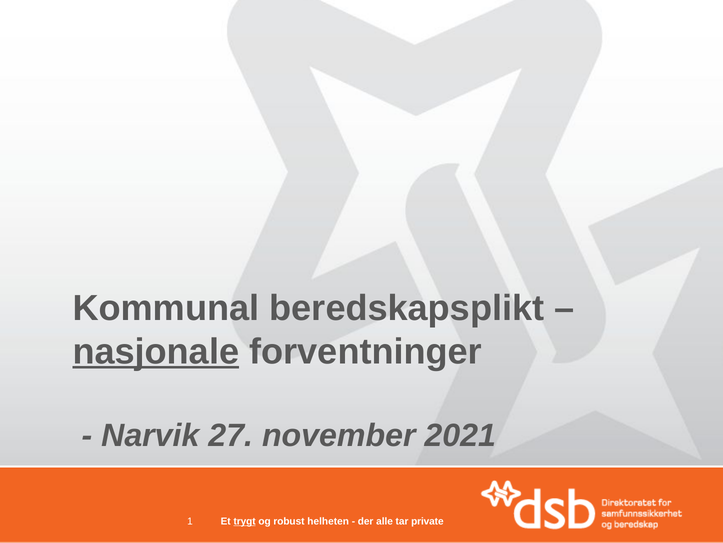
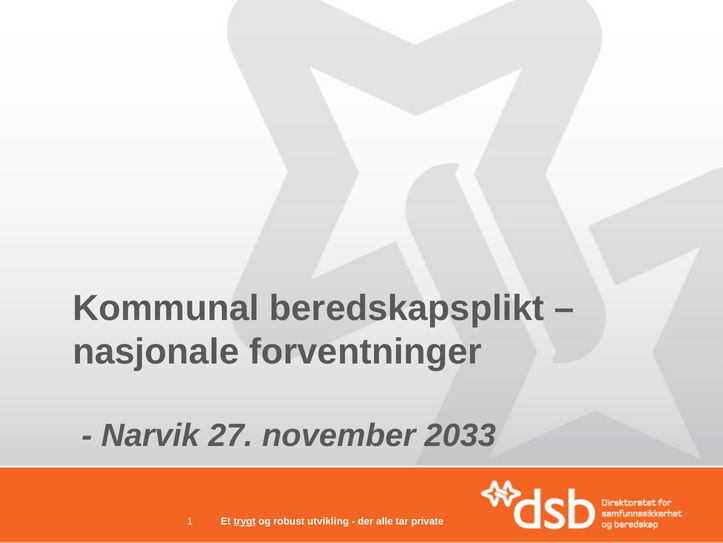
nasjonale underline: present -> none (156, 351)
2021: 2021 -> 2033 (460, 435)
helheten: helheten -> utvikling (328, 521)
